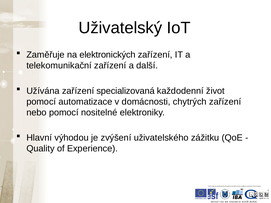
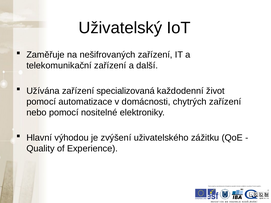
elektronických: elektronických -> nešifrovaných (107, 55)
